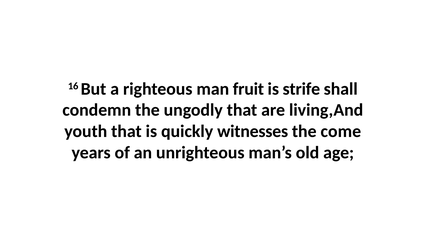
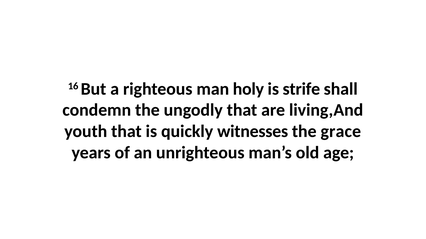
fruit: fruit -> holy (248, 89)
come: come -> grace (341, 132)
